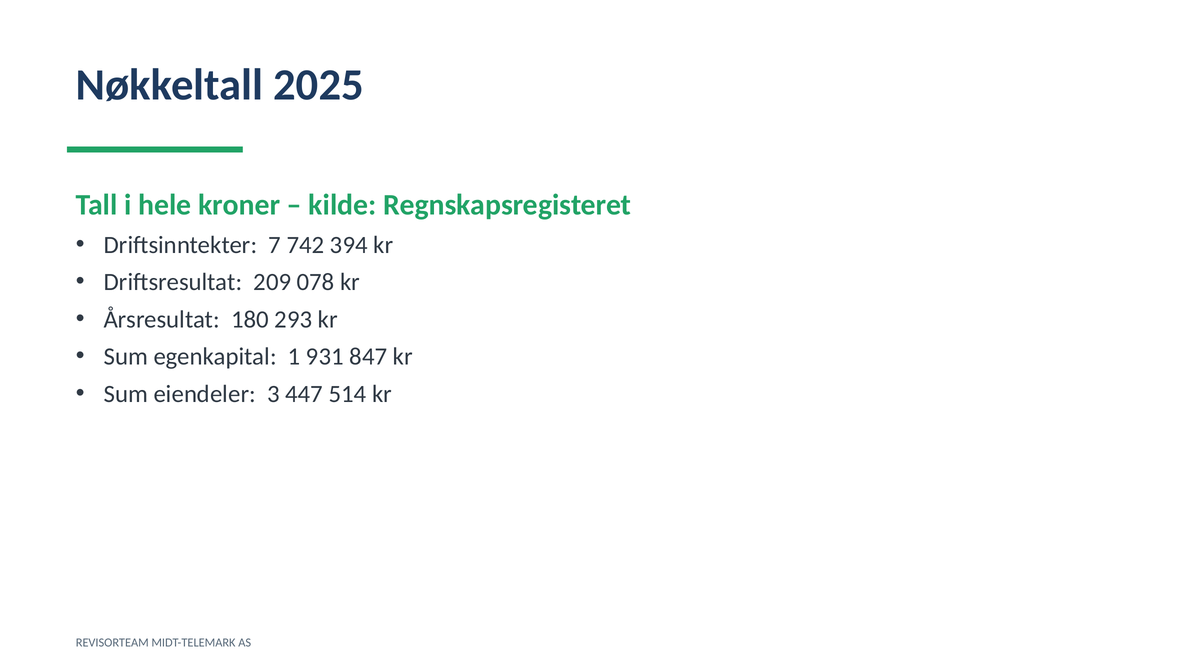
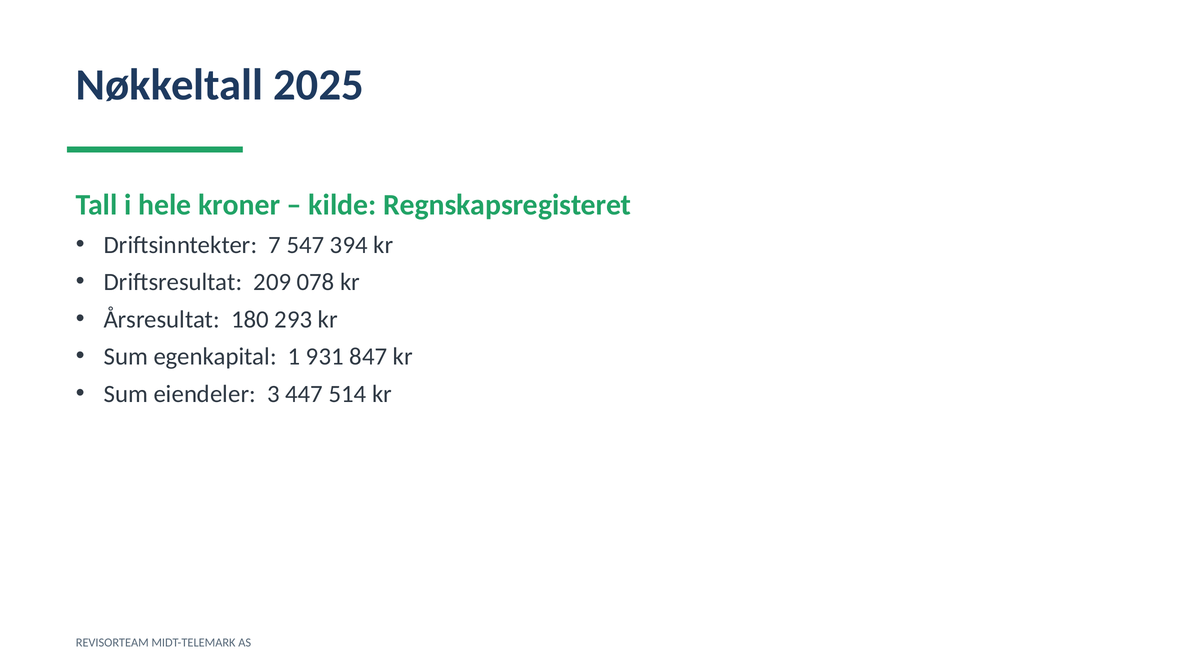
742: 742 -> 547 (306, 245)
